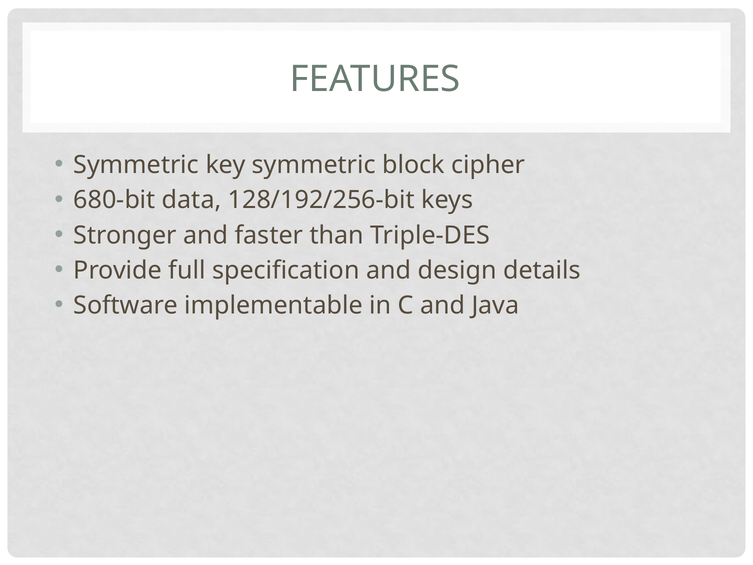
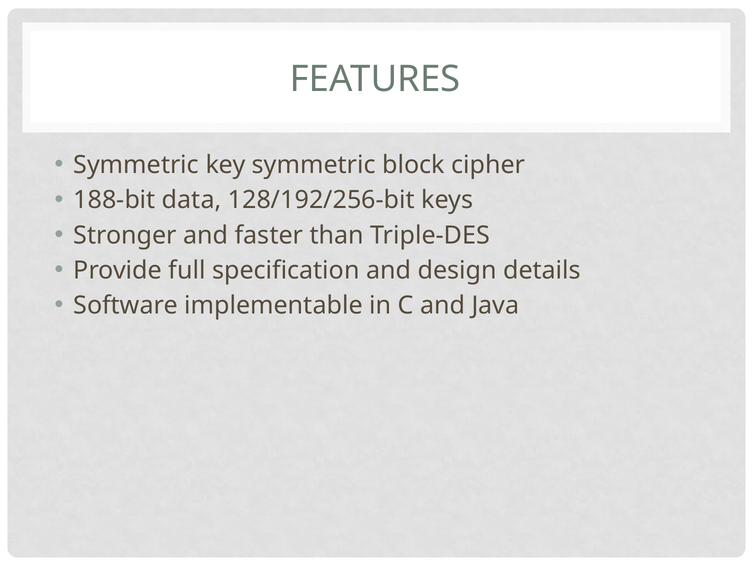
680-bit: 680-bit -> 188-bit (114, 200)
